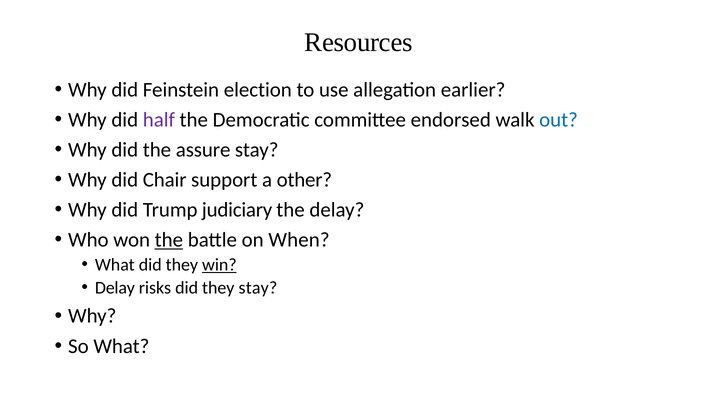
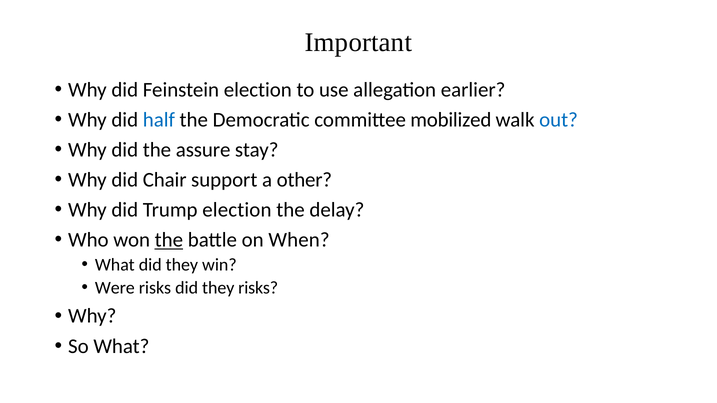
Resources: Resources -> Important (358, 42)
half colour: purple -> blue (159, 120)
endorsed: endorsed -> mobilized (451, 120)
Trump judiciary: judiciary -> election (237, 210)
win underline: present -> none (219, 265)
Delay: Delay -> Were (115, 288)
they stay: stay -> risks (258, 288)
